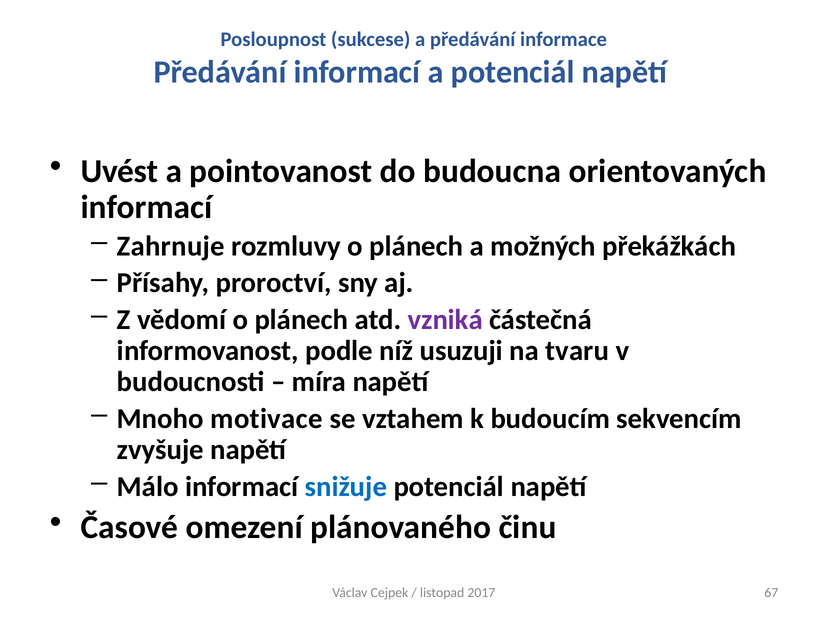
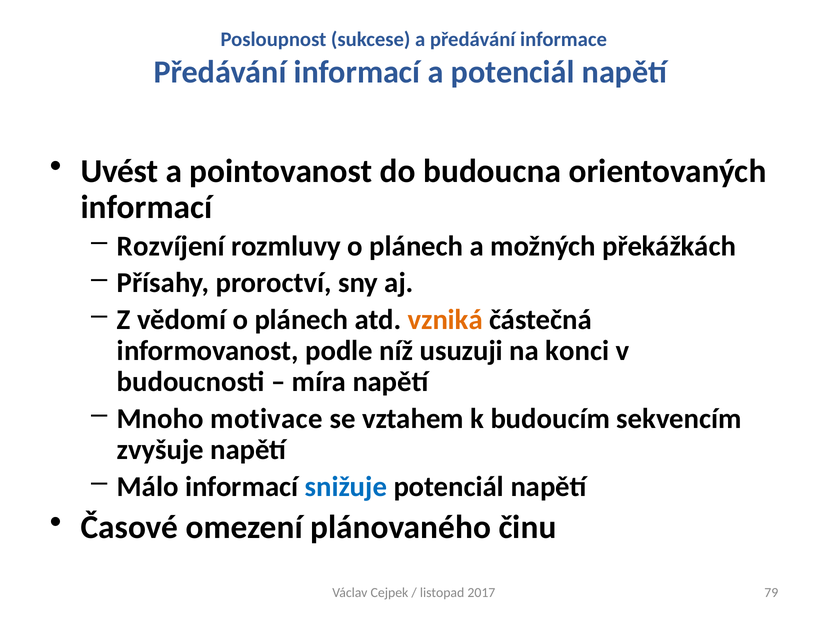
Zahrnuje: Zahrnuje -> Rozvíjení (171, 246)
vzniká colour: purple -> orange (445, 320)
tvaru: tvaru -> konci (577, 351)
67: 67 -> 79 (771, 593)
